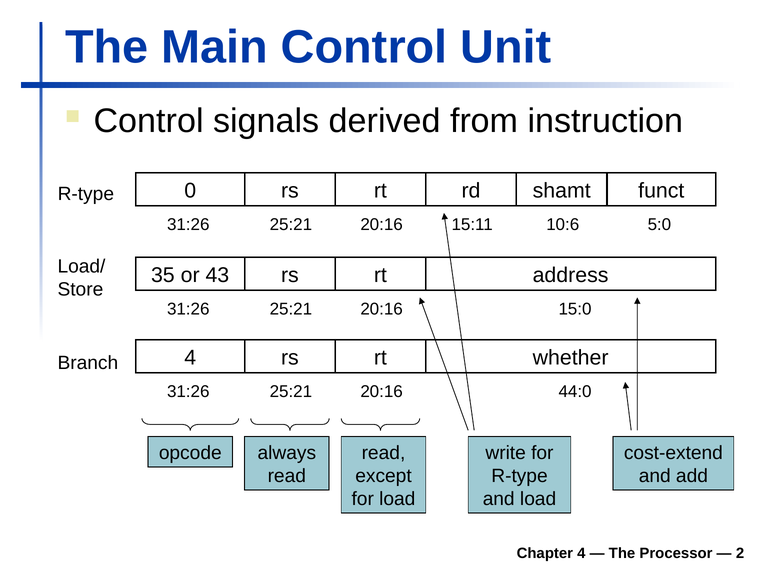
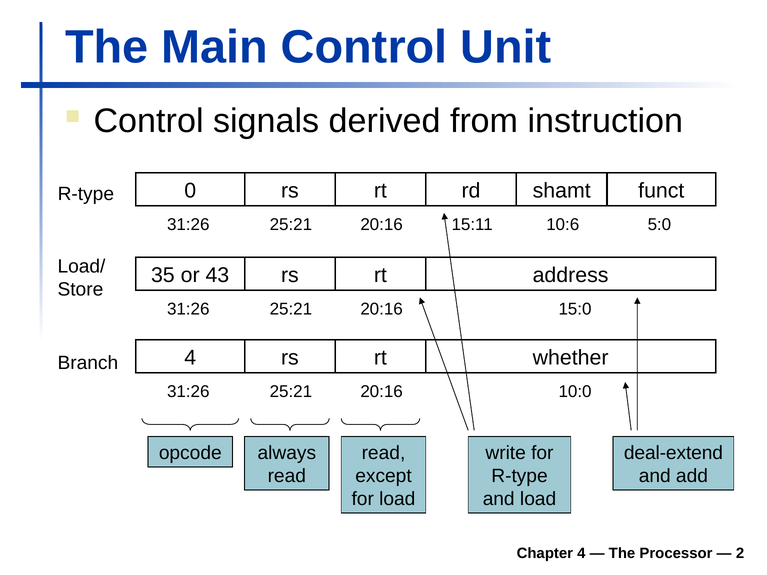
44:0: 44:0 -> 10:0 (575, 392)
cost-extend: cost-extend -> deal-extend (673, 453)
